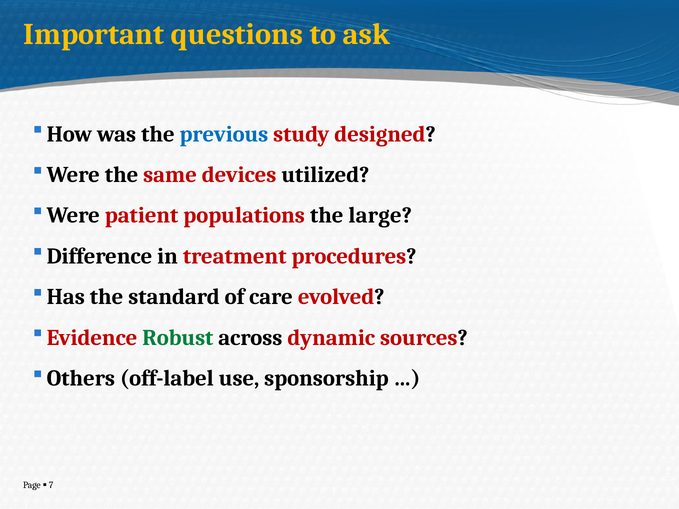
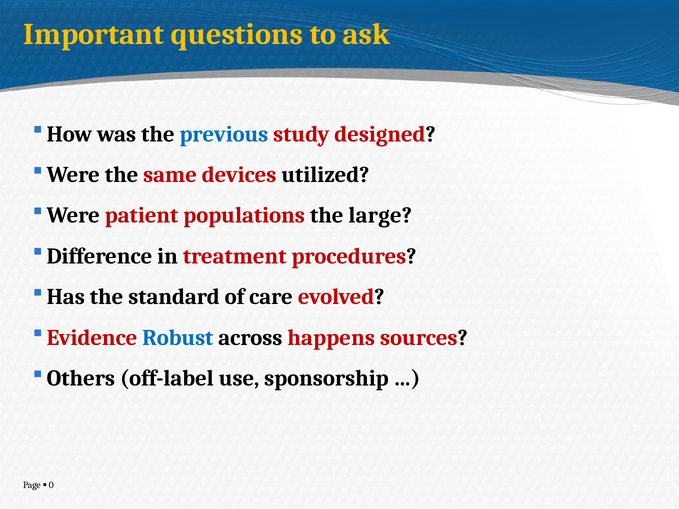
Robust colour: green -> blue (178, 338)
dynamic: dynamic -> happens (331, 338)
7: 7 -> 0 (51, 486)
